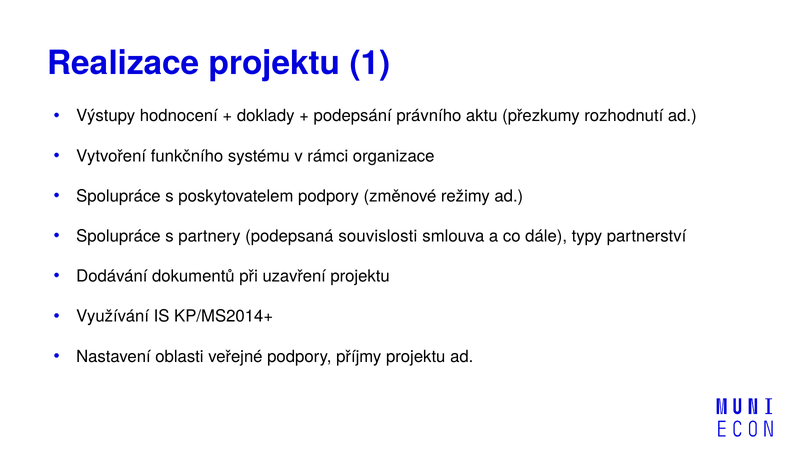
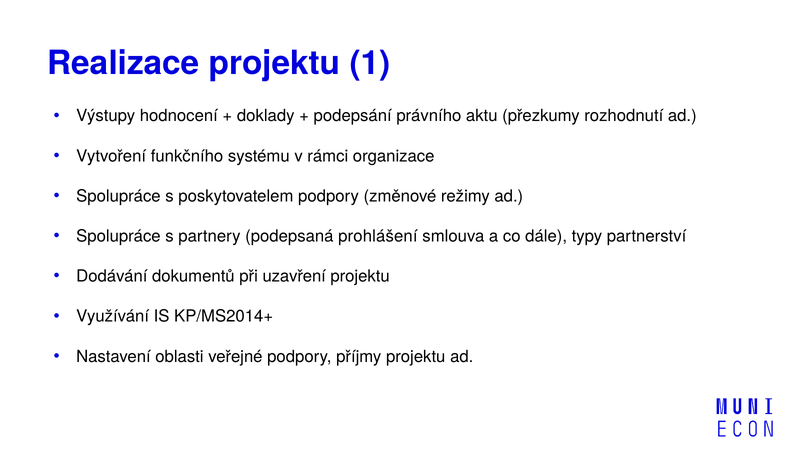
souvislosti: souvislosti -> prohlášení (378, 236)
